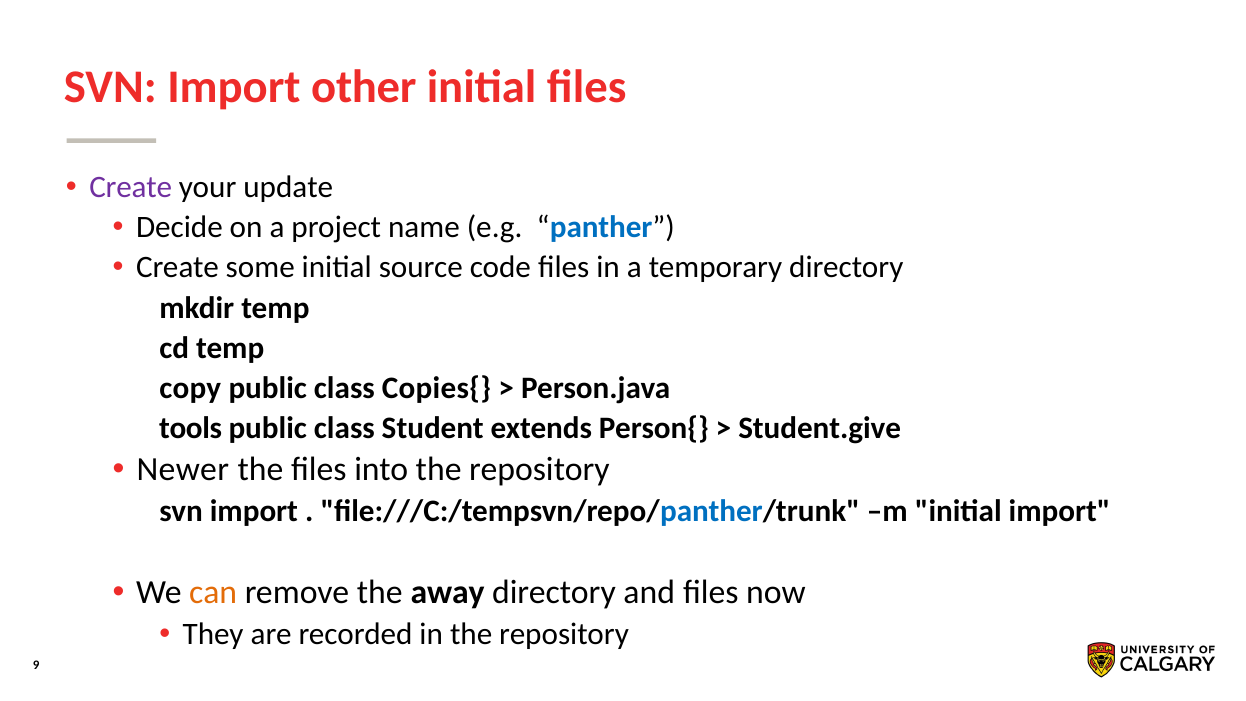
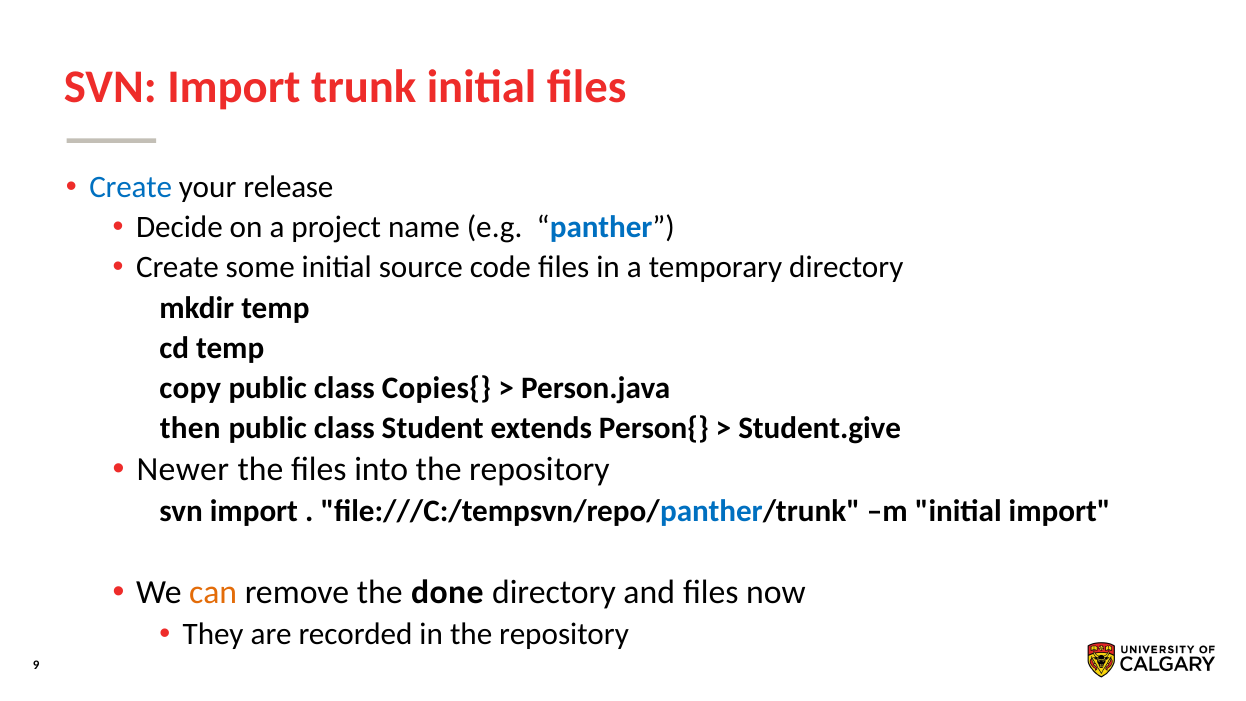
other: other -> trunk (364, 88)
Create colour: purple -> blue (131, 187)
update: update -> release (288, 187)
tools: tools -> then (190, 428)
away: away -> done (447, 593)
